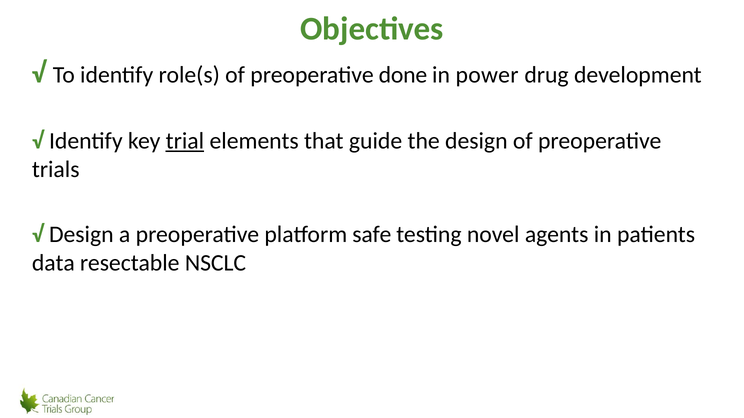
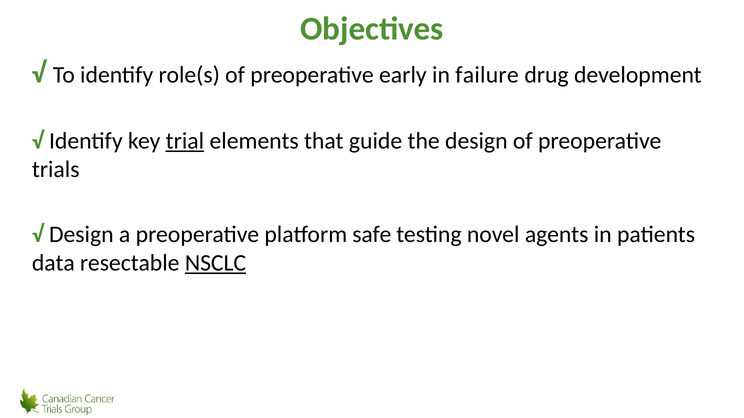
done: done -> early (403, 75)
power: power -> failure (487, 75)
NSCLC underline: none -> present (216, 263)
